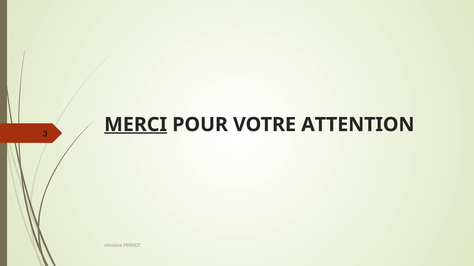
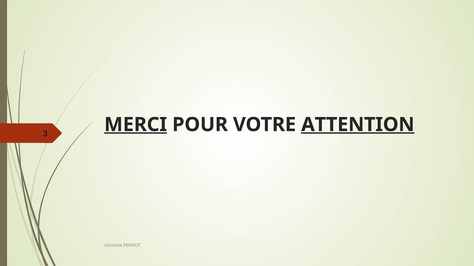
ATTENTION underline: none -> present (358, 125)
